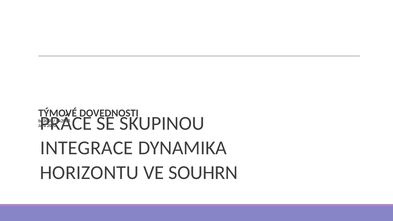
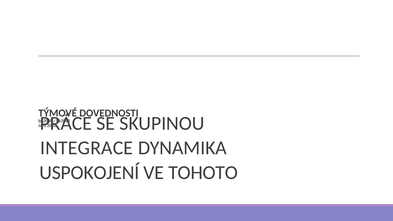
HORIZONTU: HORIZONTU -> USPOKOJENÍ (89, 173)
SOUHRN: SOUHRN -> TOHOTO (203, 173)
